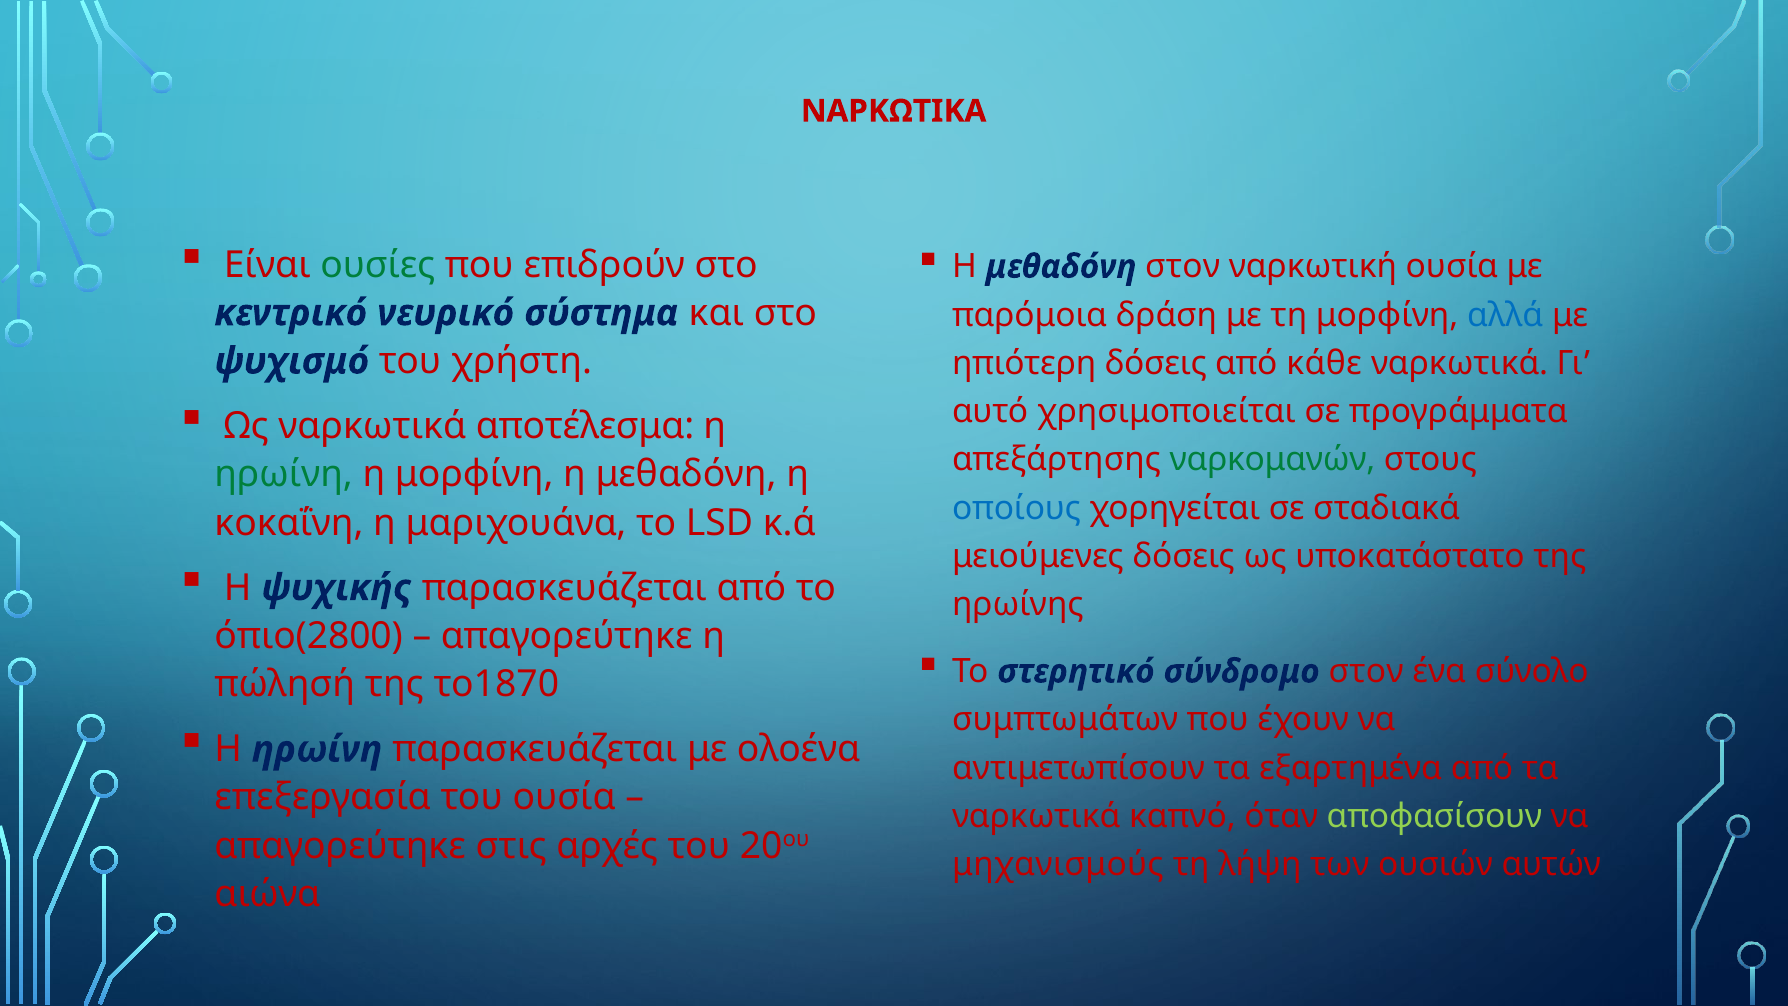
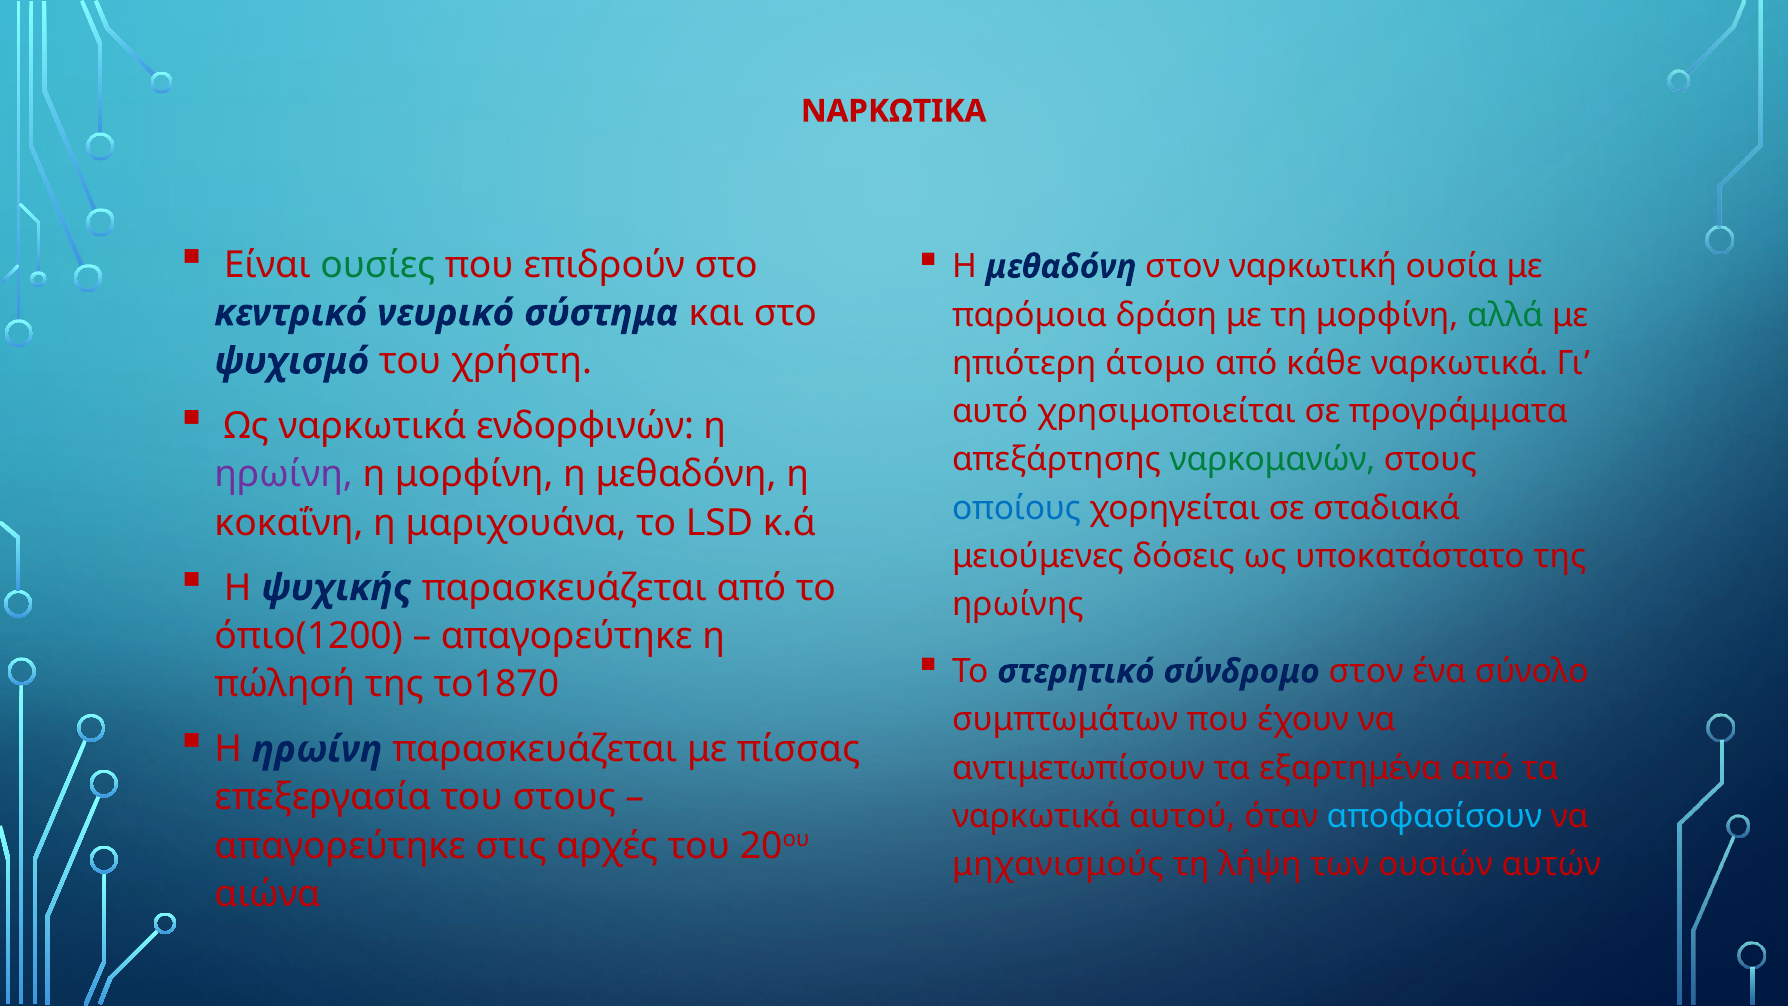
αλλά colour: blue -> green (1505, 315)
ηπιότερη δόσεις: δόσεις -> άτομο (1156, 363)
αποτέλεσμα: αποτέλεσμα -> ενδορφινών (585, 426)
ηρωίνη colour: green -> purple (284, 474)
όπιο(2800: όπιο(2800 -> όπιο(1200 (309, 636)
ολοένα: ολοένα -> πίσσας (799, 749)
του ουσία: ουσία -> στους (564, 797)
καπνό: καπνό -> αυτού (1182, 816)
αποφασίσουν colour: light green -> light blue (1435, 816)
